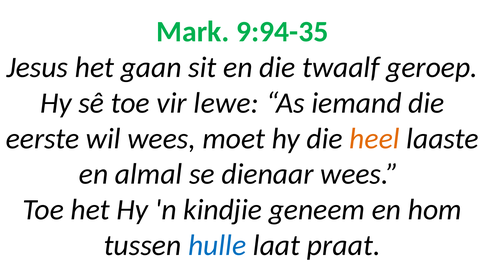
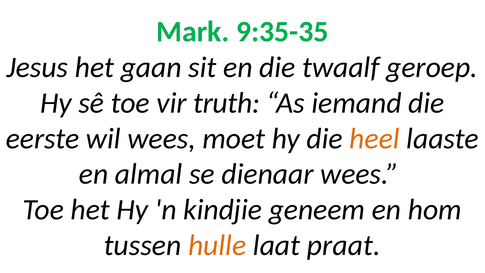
9:94-35: 9:94-35 -> 9:35-35 (282, 32)
lewe: lewe -> truth (227, 103)
hulle colour: blue -> orange (217, 245)
